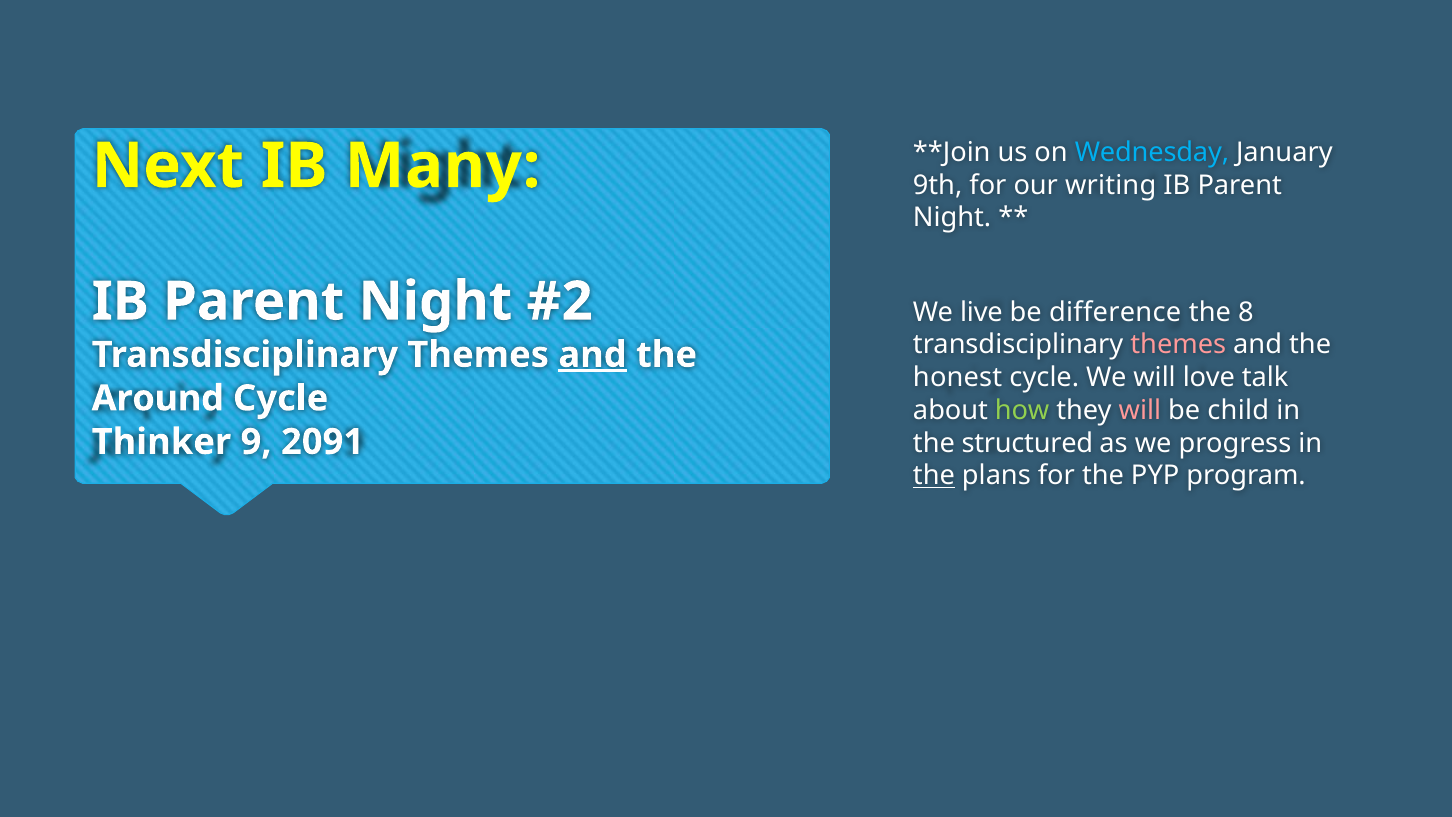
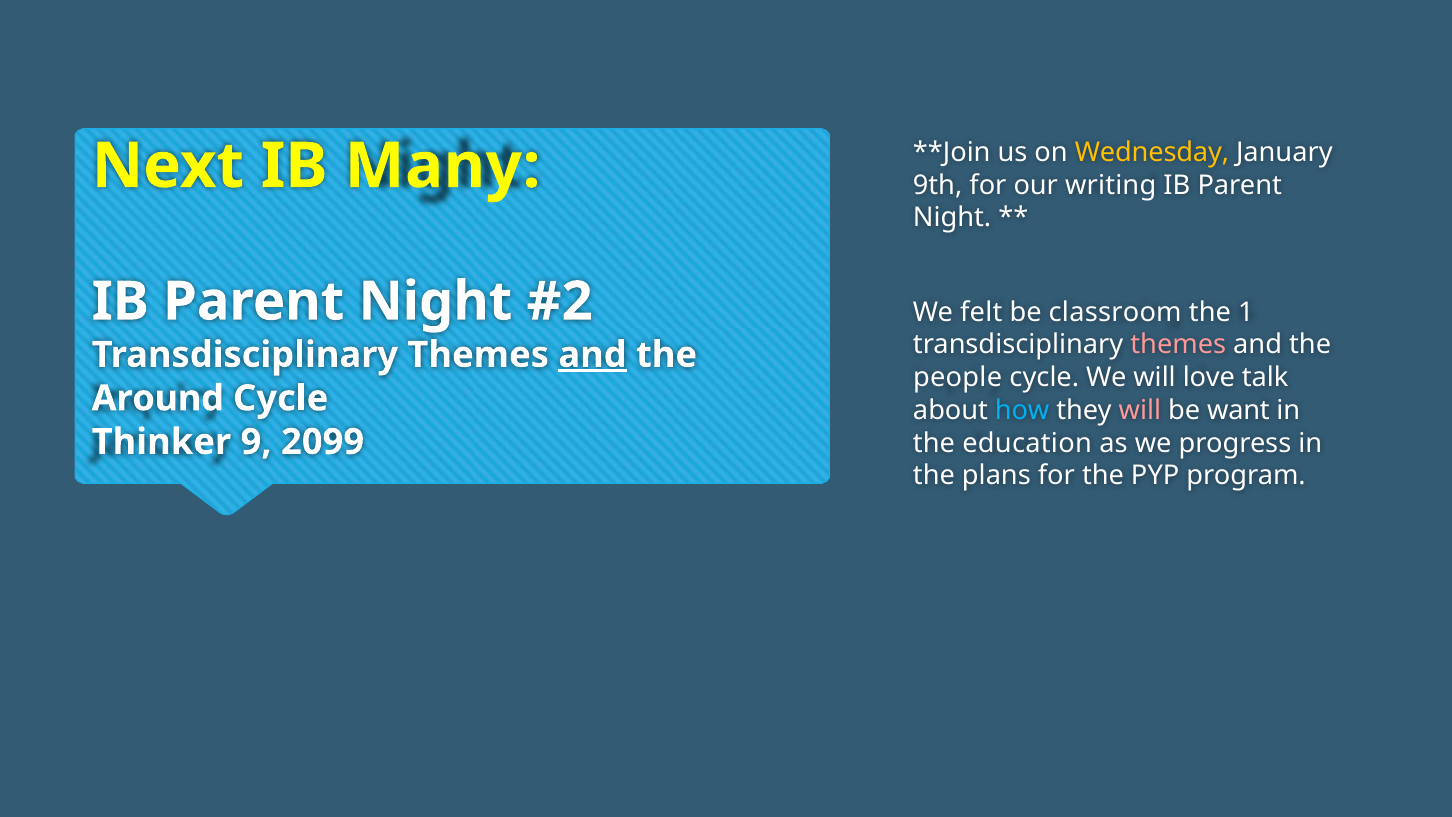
Wednesday colour: light blue -> yellow (1152, 152)
live: live -> felt (981, 312)
difference: difference -> classroom (1115, 312)
8: 8 -> 1 (1246, 312)
honest: honest -> people (958, 378)
how colour: light green -> light blue (1022, 410)
child: child -> want (1238, 410)
structured: structured -> education (1027, 443)
2091: 2091 -> 2099 (323, 442)
the underline: present -> none (934, 476)
